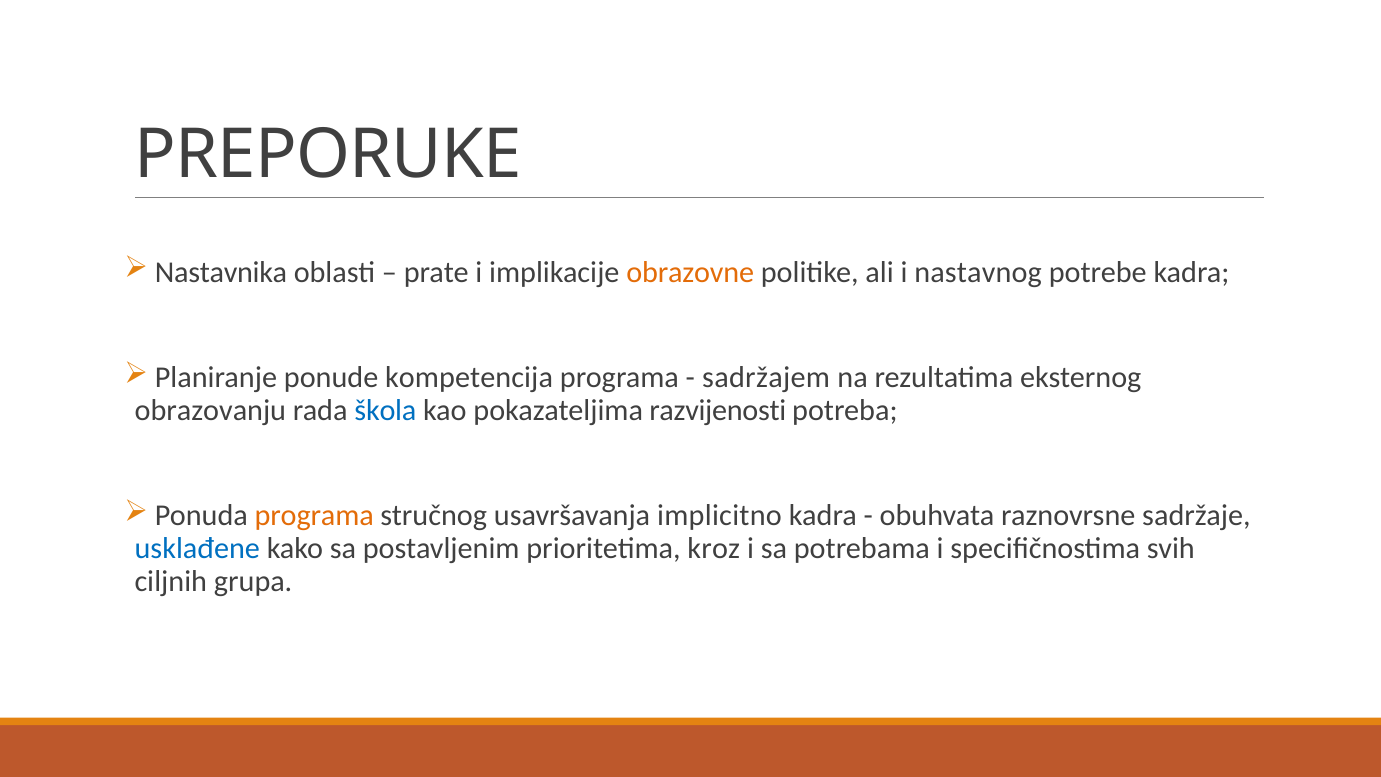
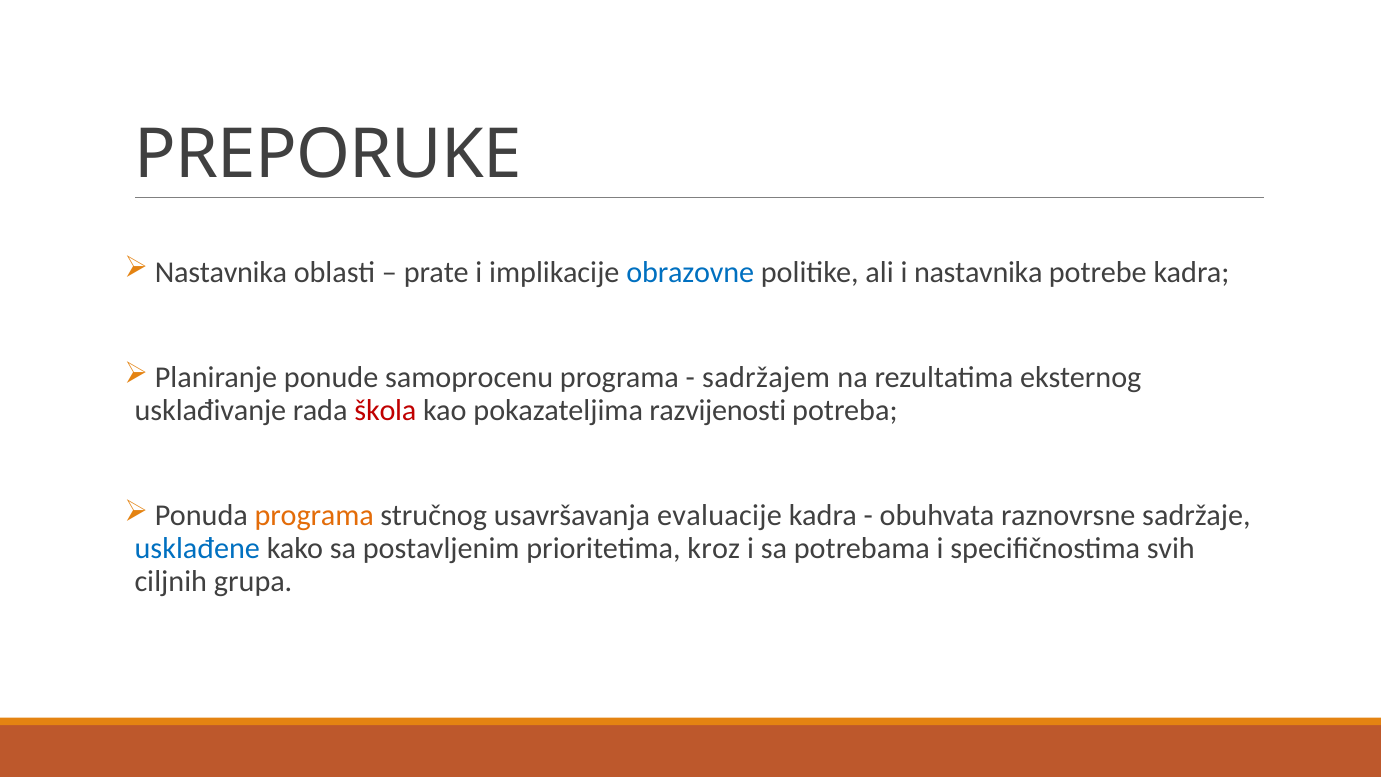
obrazovne colour: orange -> blue (690, 272)
i nastavnog: nastavnog -> nastavnika (978, 272)
kompetencija: kompetencija -> samoprocenu (469, 378)
obrazovanju: obrazovanju -> usklađivanje (210, 410)
škola colour: blue -> red (385, 410)
implicitno: implicitno -> evaluacije (719, 516)
